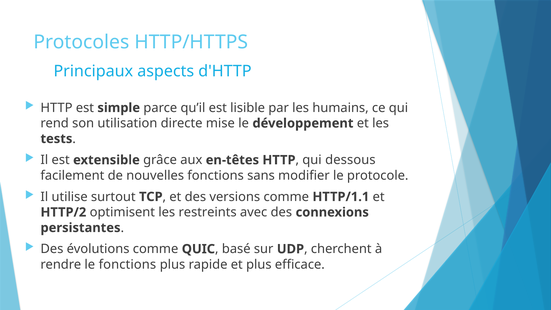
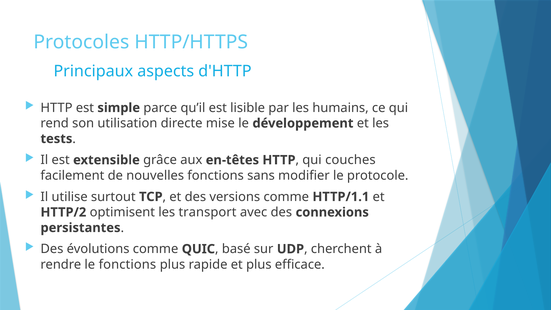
dessous: dessous -> couches (350, 160)
restreints: restreints -> transport (207, 212)
